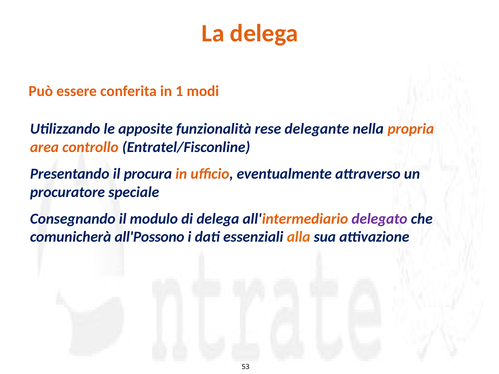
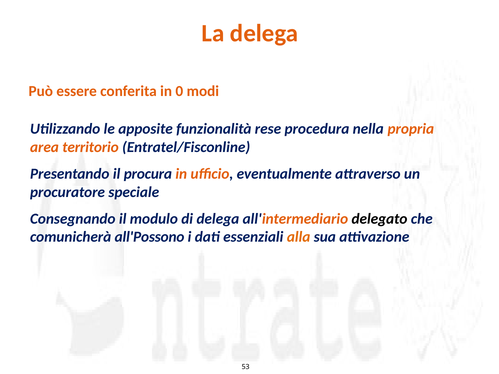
1: 1 -> 0 (179, 91)
delegante: delegante -> procedura (317, 129)
controllo: controllo -> territorio (90, 147)
delegato colour: purple -> black (380, 219)
